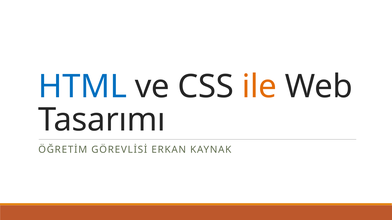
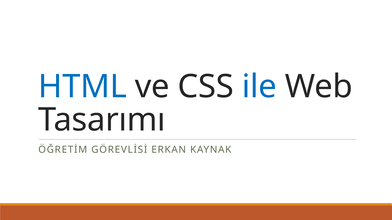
ile colour: orange -> blue (259, 87)
